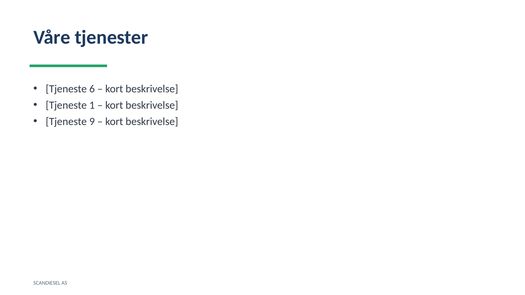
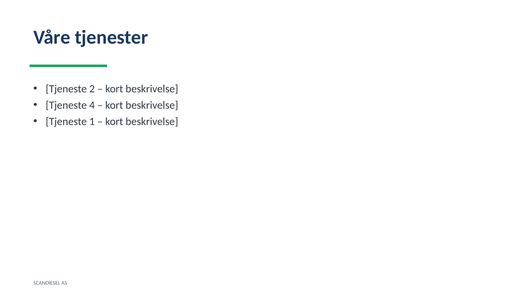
6: 6 -> 2 (92, 89)
1: 1 -> 4 (92, 105)
9: 9 -> 1 (92, 122)
